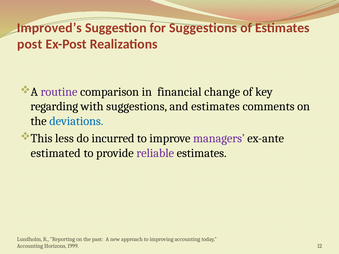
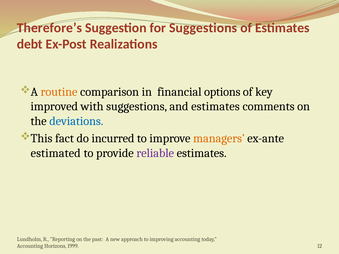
Improved’s: Improved’s -> Therefore’s (49, 28)
post: post -> debt (30, 44)
routine colour: purple -> orange (59, 92)
change: change -> options (222, 92)
regarding: regarding -> improved (54, 107)
less: less -> fact (64, 138)
managers colour: purple -> orange (219, 138)
